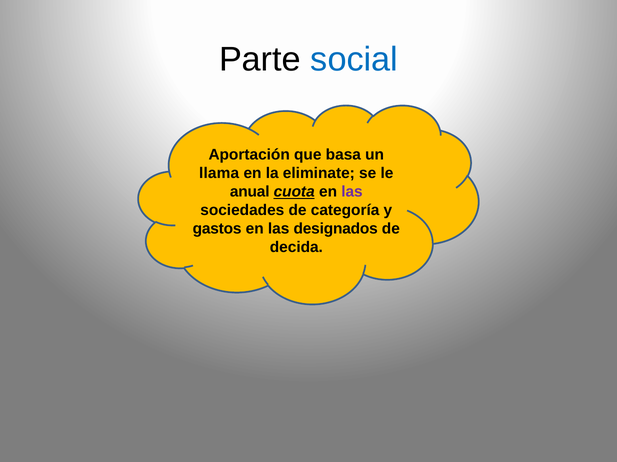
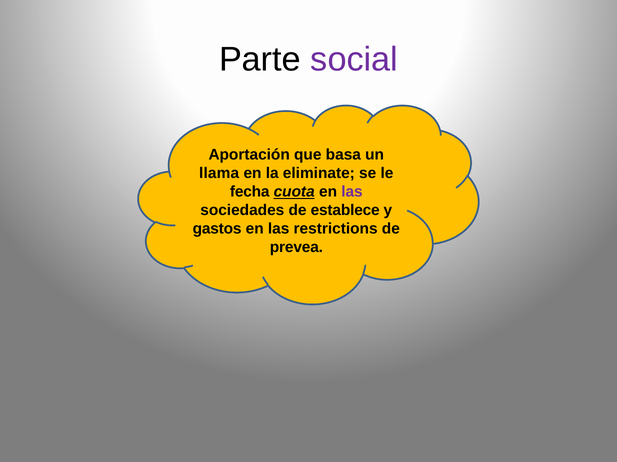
social colour: blue -> purple (354, 59)
anual: anual -> fecha (250, 192)
categoría: categoría -> establece (345, 210)
designados: designados -> restrictions (336, 229)
decida: decida -> prevea (296, 247)
